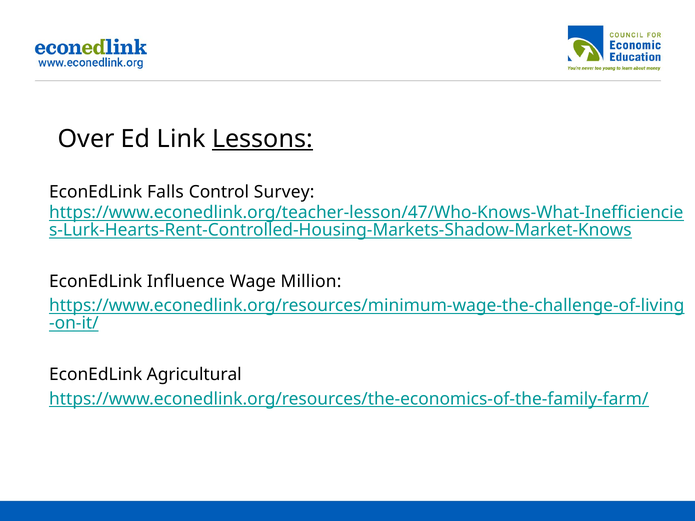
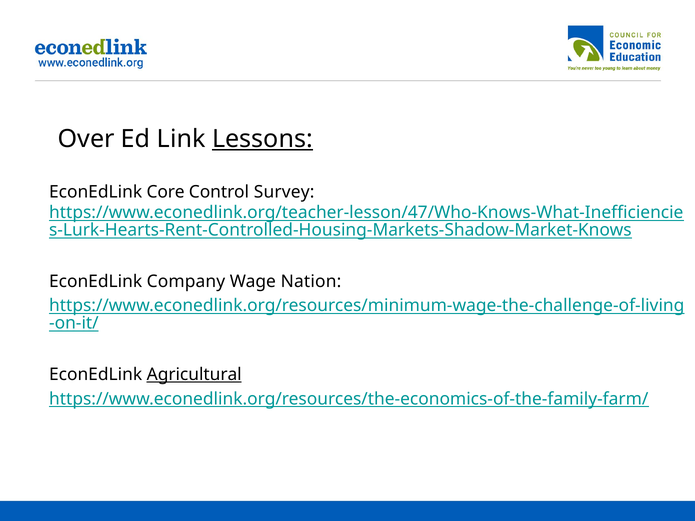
Falls: Falls -> Core (166, 192)
Influence: Influence -> Company (186, 282)
Million: Million -> Nation (311, 282)
Agricultural underline: none -> present (194, 375)
